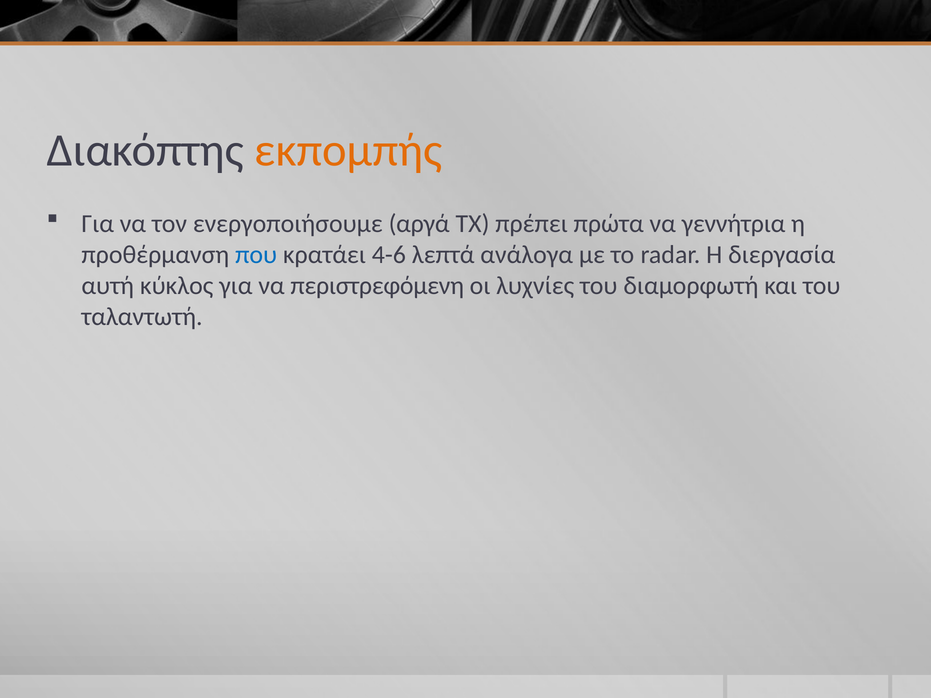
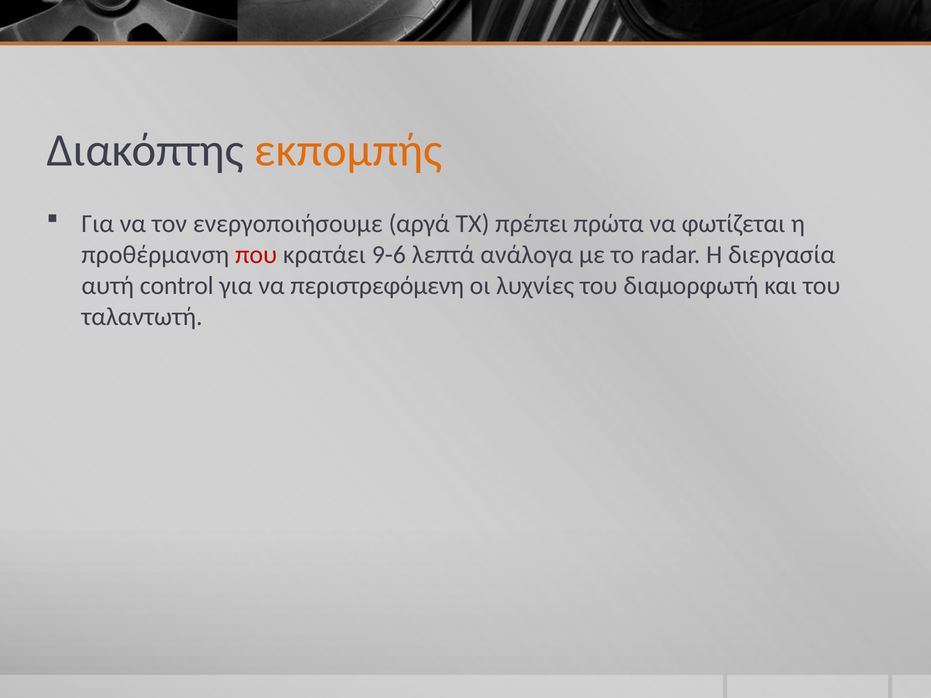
γεννήτρια: γεννήτρια -> φωτίζεται (733, 224)
που colour: blue -> red (256, 255)
4-6: 4-6 -> 9-6 (389, 255)
κύκλος: κύκλος -> control (177, 286)
